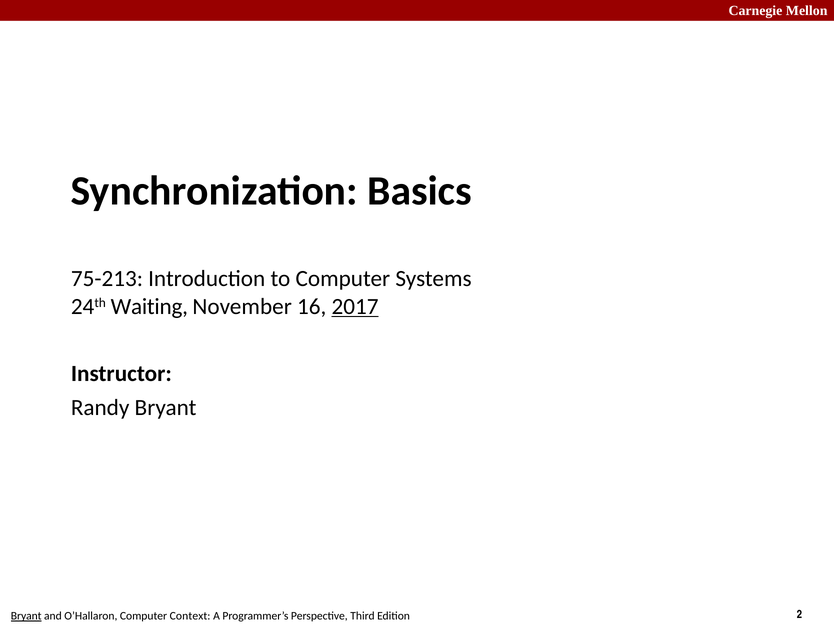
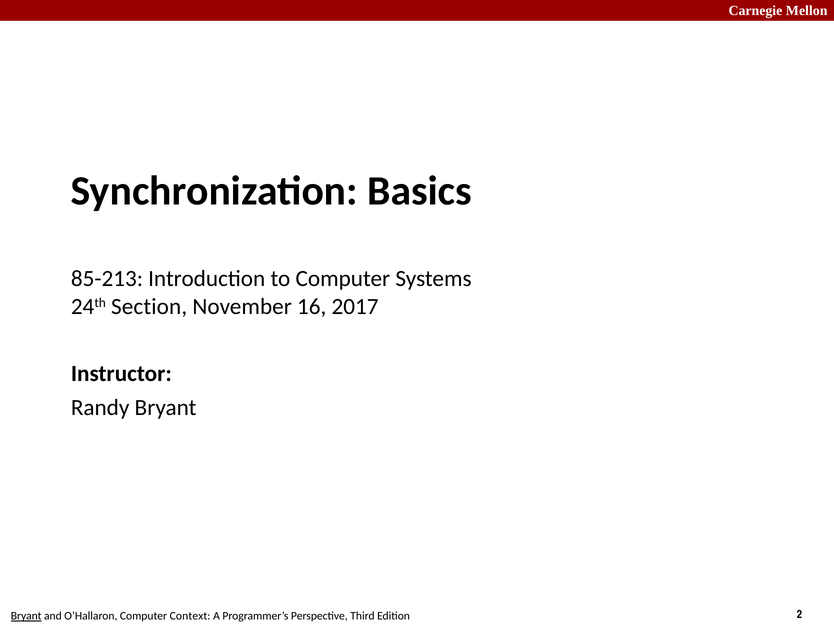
75-213: 75-213 -> 85-213 (107, 279)
Waiting: Waiting -> Section (149, 307)
2017 underline: present -> none (355, 307)
